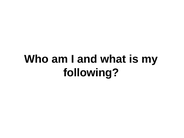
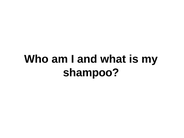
following: following -> shampoo (91, 73)
